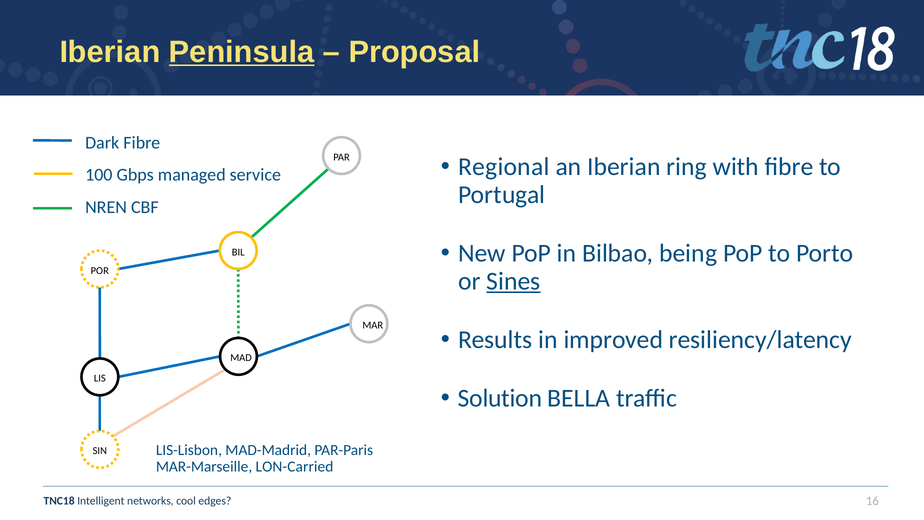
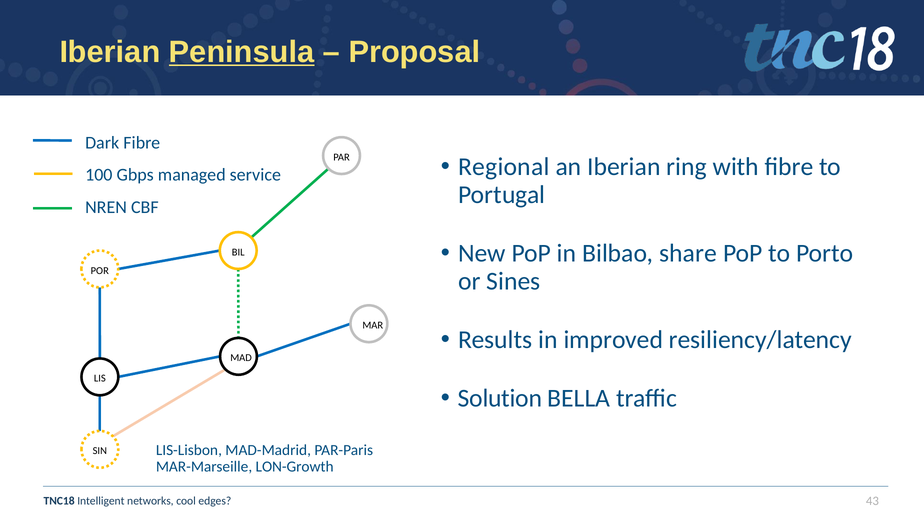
being: being -> share (688, 253)
Sines underline: present -> none (513, 281)
LON-Carried: LON-Carried -> LON-Growth (295, 466)
16: 16 -> 43 (872, 501)
